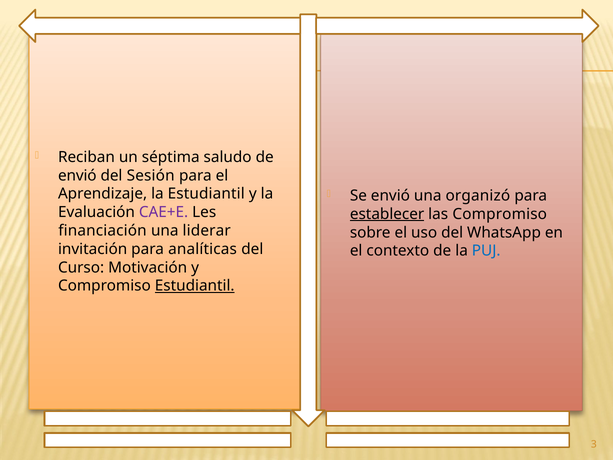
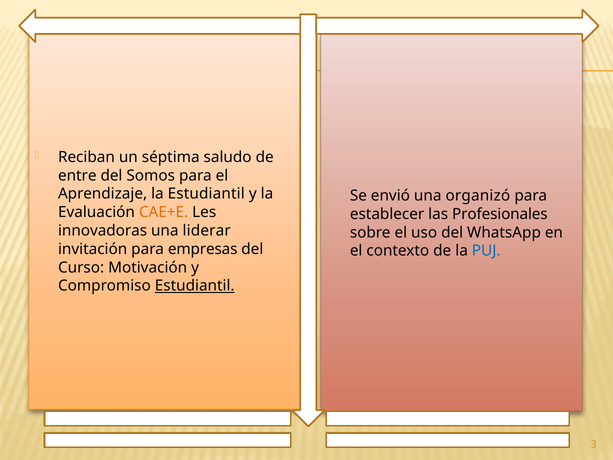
envió: envió -> entre (77, 175)
Sesión: Sesión -> Somos (151, 175)
CAE+E colour: purple -> orange (164, 212)
establecer underline: present -> none (387, 214)
las Compromiso: Compromiso -> Profesionales (500, 214)
financiación: financiación -> innovadoras (103, 231)
analíticas: analíticas -> empresas (203, 249)
